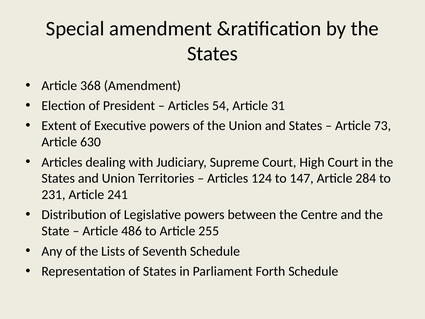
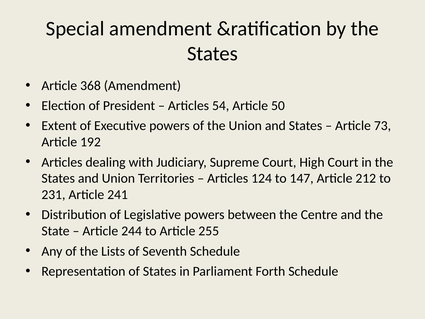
31: 31 -> 50 (278, 106)
630: 630 -> 192 (91, 142)
284: 284 -> 212 (366, 178)
486: 486 -> 244 (132, 231)
